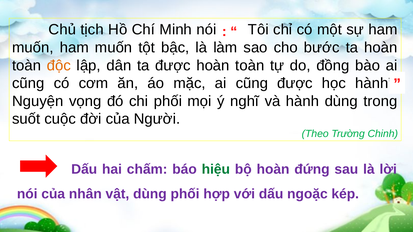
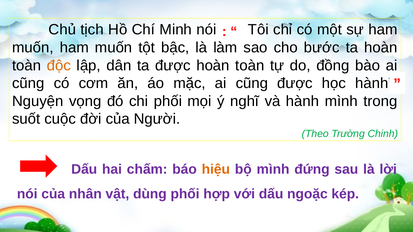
hành dùng: dùng -> mình (341, 101)
hiệu colour: green -> orange (216, 170)
bộ hoàn: hoàn -> mình (273, 170)
